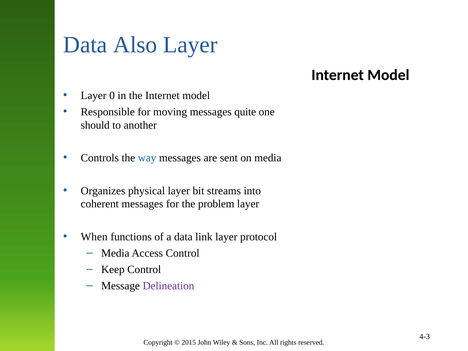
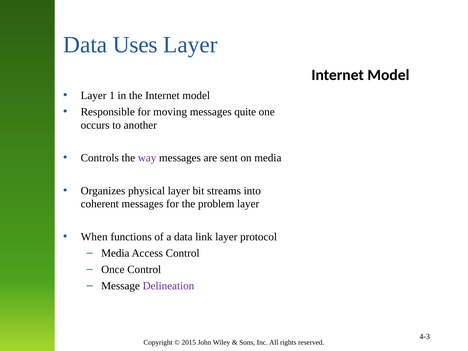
Also: Also -> Uses (135, 45)
0: 0 -> 1 (112, 96)
should: should -> occurs (95, 125)
way colour: blue -> purple (147, 158)
Keep: Keep -> Once (113, 270)
